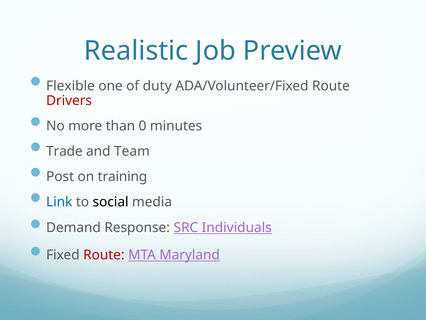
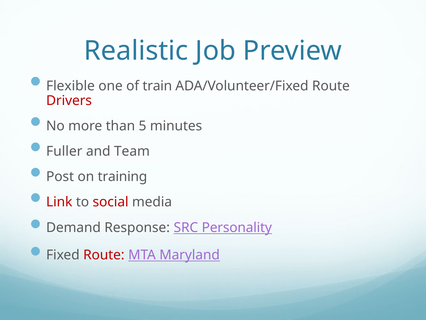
duty: duty -> train (157, 86)
0: 0 -> 5 (143, 126)
Trade: Trade -> Fuller (64, 151)
Link colour: blue -> red (59, 202)
social colour: black -> red (111, 202)
Individuals: Individuals -> Personality (237, 227)
